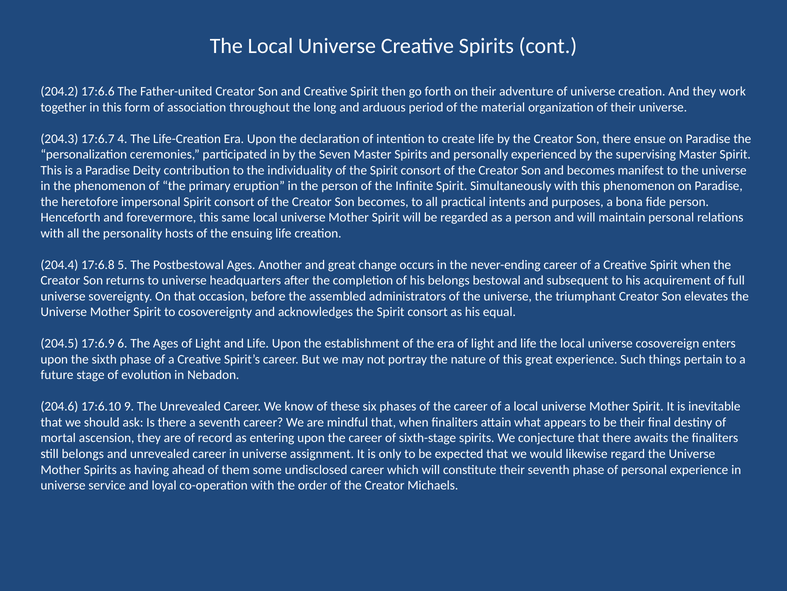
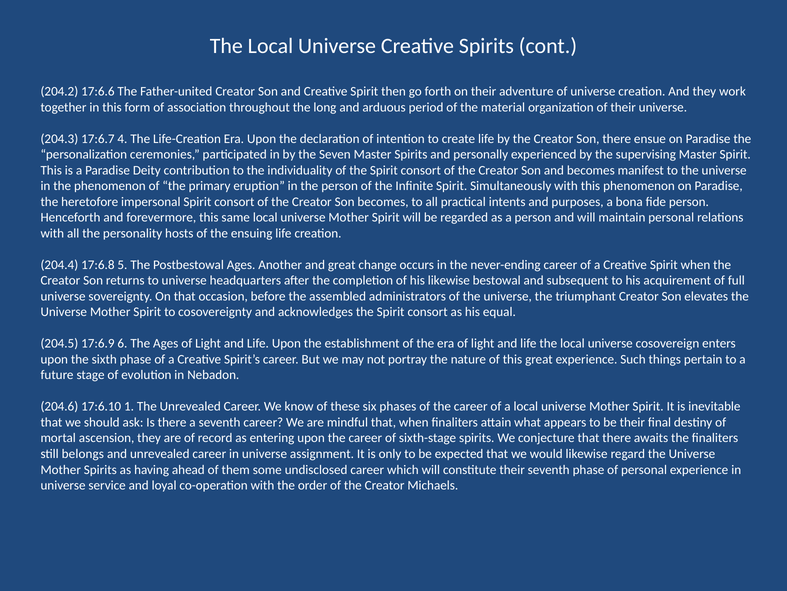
his belongs: belongs -> likewise (449, 280)
9: 9 -> 1 (129, 406)
